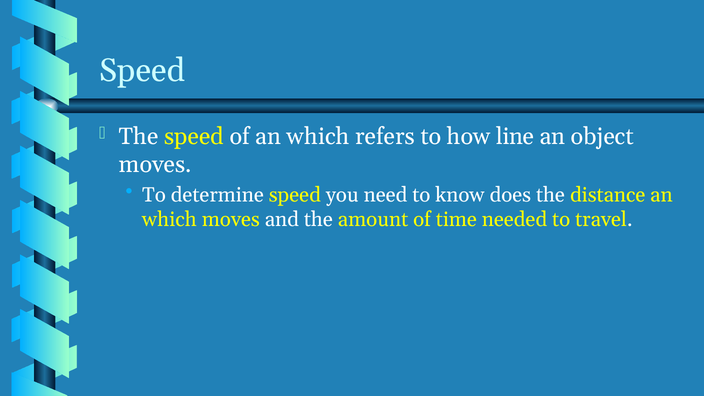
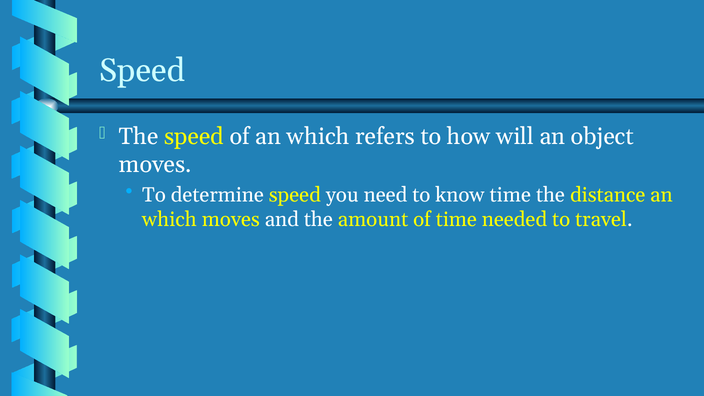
line: line -> will (515, 136)
know does: does -> time (510, 195)
